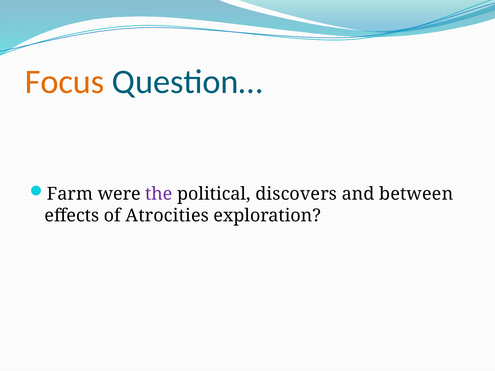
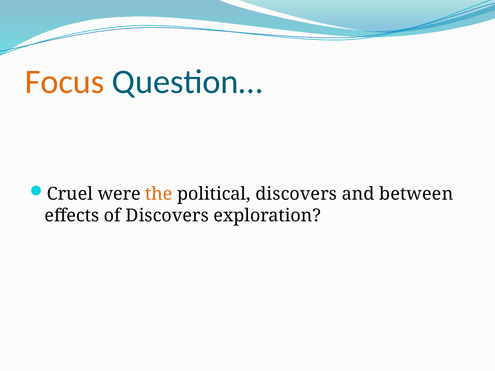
Farm: Farm -> Cruel (70, 194)
the colour: purple -> orange (159, 194)
of Atrocities: Atrocities -> Discovers (167, 216)
